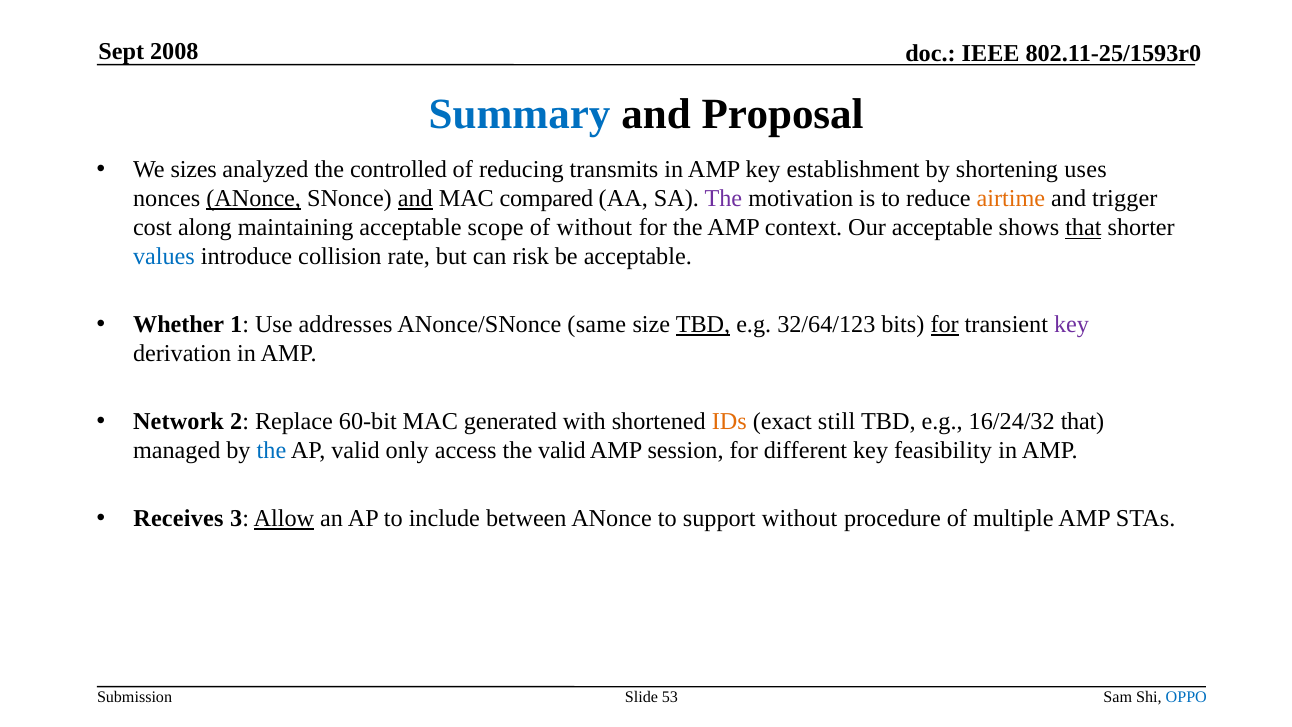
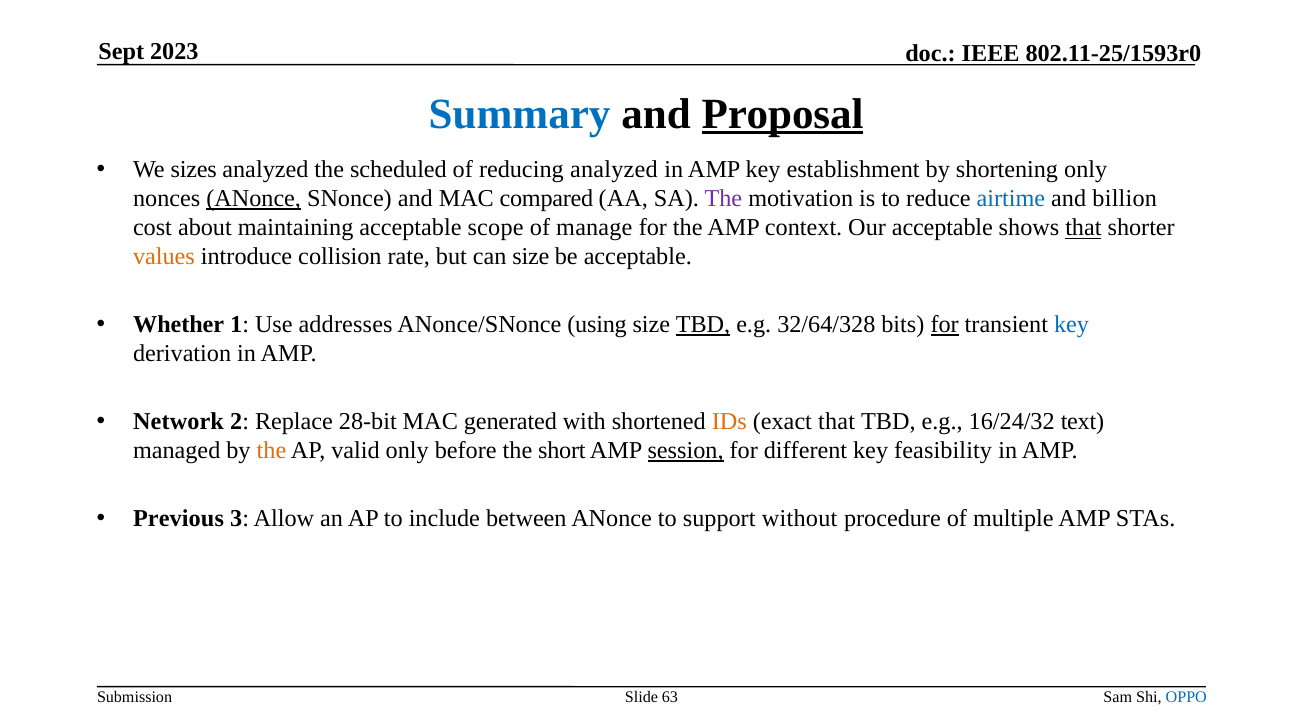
2008: 2008 -> 2023 (174, 51)
Proposal underline: none -> present (783, 114)
controlled: controlled -> scheduled (398, 170)
reducing transmits: transmits -> analyzed (614, 170)
shortening uses: uses -> only (1086, 170)
and underline: present -> none (415, 199)
airtime colour: orange -> blue (1011, 199)
trigger: trigger -> billion (1125, 199)
along: along -> about (205, 228)
of without: without -> manage (594, 228)
values colour: blue -> orange (164, 257)
can risk: risk -> size (531, 257)
same: same -> using (597, 325)
32/64/123: 32/64/123 -> 32/64/328 (826, 325)
key colour: purple -> blue (1072, 325)
60-bit: 60-bit -> 28-bit (368, 422)
exact still: still -> that (837, 422)
16/24/32 that: that -> text (1082, 422)
the colour: blue -> orange (271, 451)
access: access -> before (466, 451)
the valid: valid -> short (562, 451)
session underline: none -> present (686, 451)
Receives: Receives -> Previous (179, 518)
Allow underline: present -> none (284, 518)
53: 53 -> 63 (670, 697)
